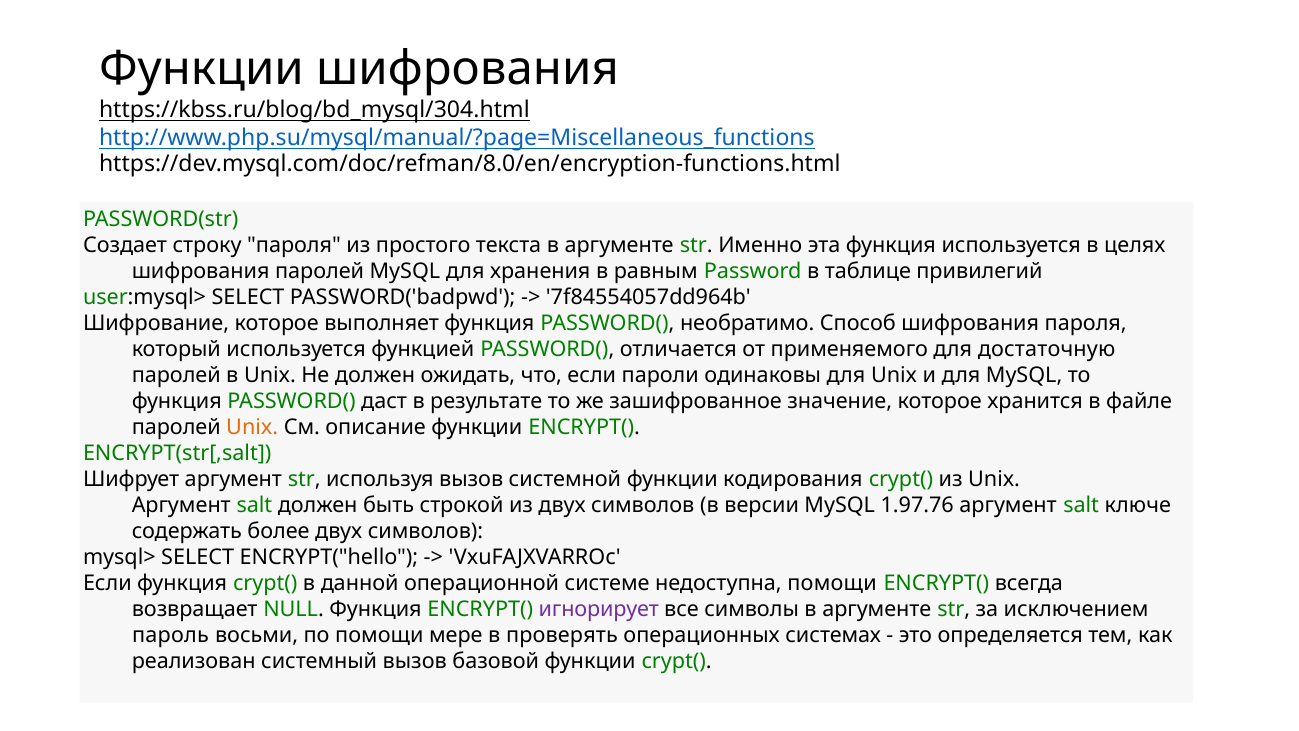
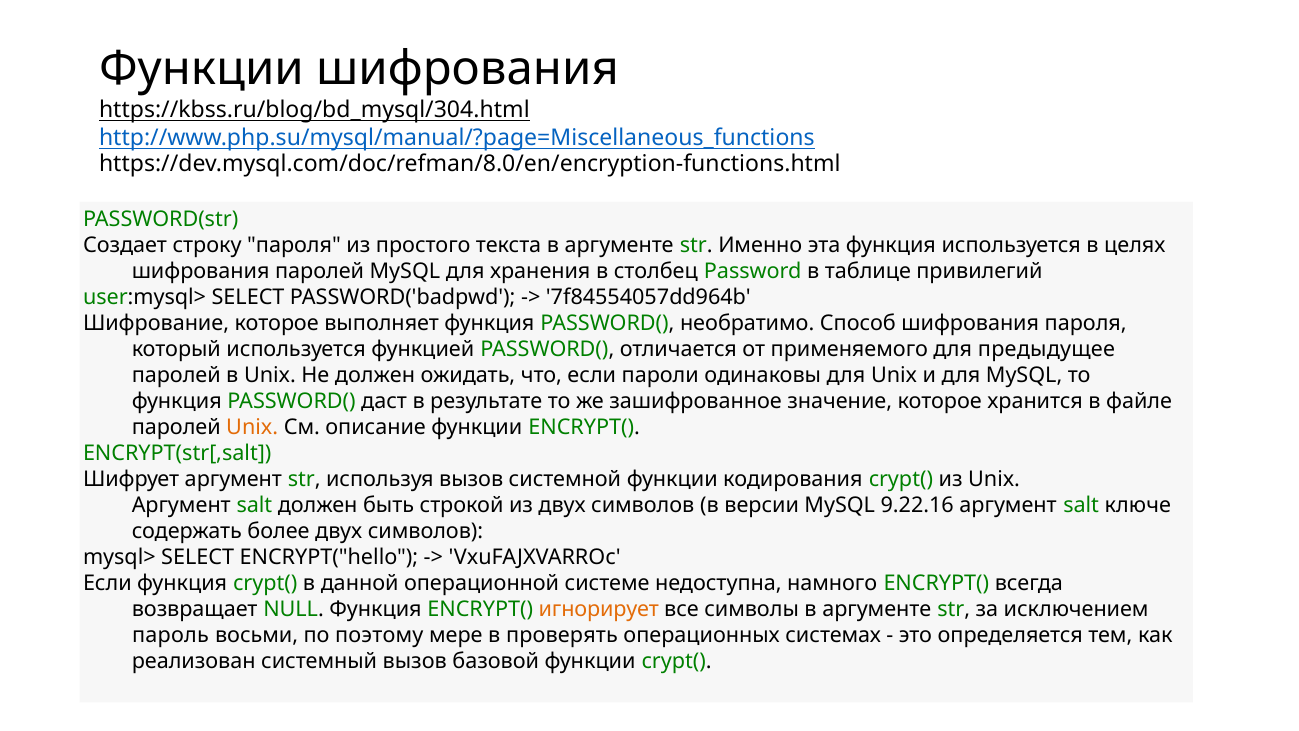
равным: равным -> столбец (656, 272)
достаточную: достаточную -> предыдущее (1047, 350)
1.97.76: 1.97.76 -> 9.22.16 (917, 505)
недоступна помощи: помощи -> намного (832, 583)
игнорирует colour: purple -> orange (599, 609)
по помощи: помощи -> поэтому (379, 635)
